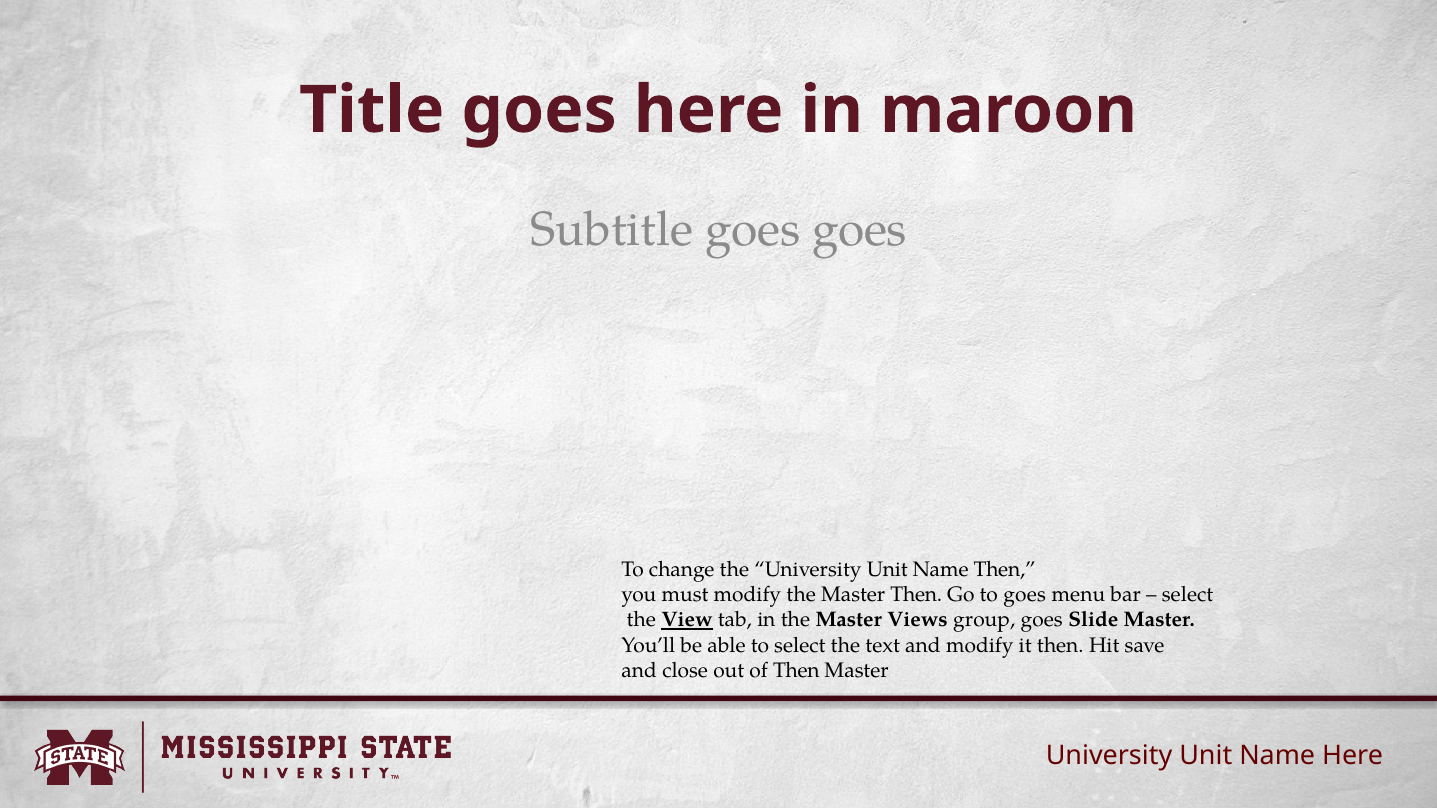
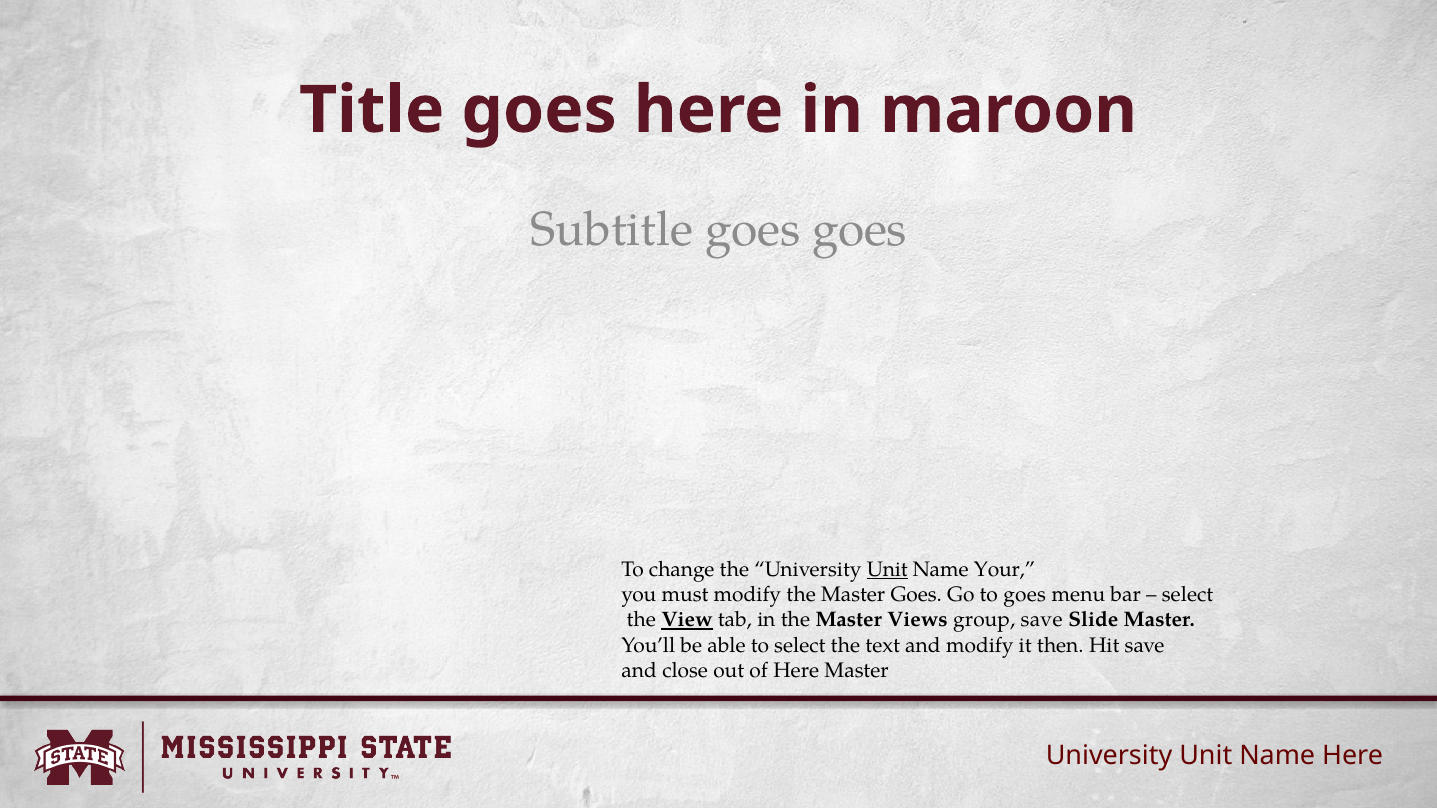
Unit underline: none -> present (887, 570)
Name Then: Then -> Your (1005, 570)
Master Then: Then -> Goes (916, 595)
group goes: goes -> save (1042, 620)
of Then: Then -> Here (796, 671)
